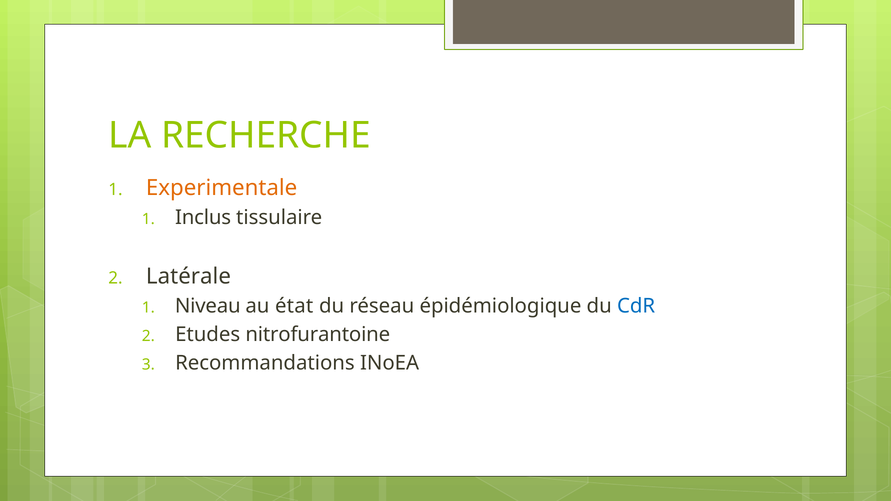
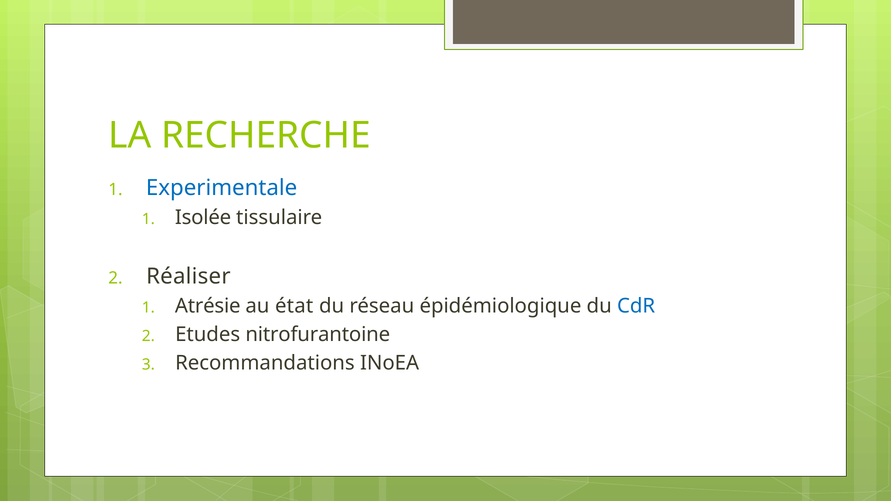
Experimentale colour: orange -> blue (222, 188)
Inclus: Inclus -> Isolée (203, 218)
Latérale: Latérale -> Réaliser (188, 276)
Niveau: Niveau -> Atrésie (208, 306)
